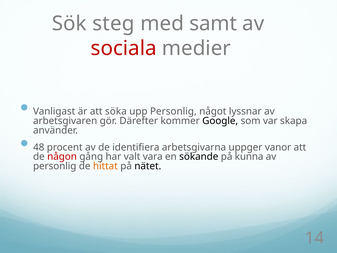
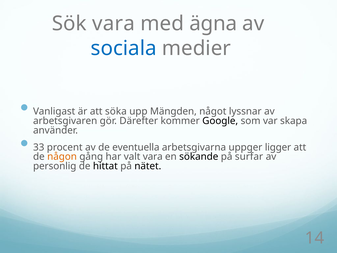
Sök steg: steg -> vara (113, 23)
samt: samt -> ägna (213, 23)
sociala colour: red -> blue (124, 48)
upp Personlig: Personlig -> Mängden (173, 111)
48: 48 -> 33 (39, 147)
identifiera: identifiera -> eventuella (136, 147)
vanor: vanor -> ligger (278, 147)
någon colour: red -> orange (62, 157)
kunna: kunna -> surfar (249, 157)
hittat colour: orange -> black (105, 166)
